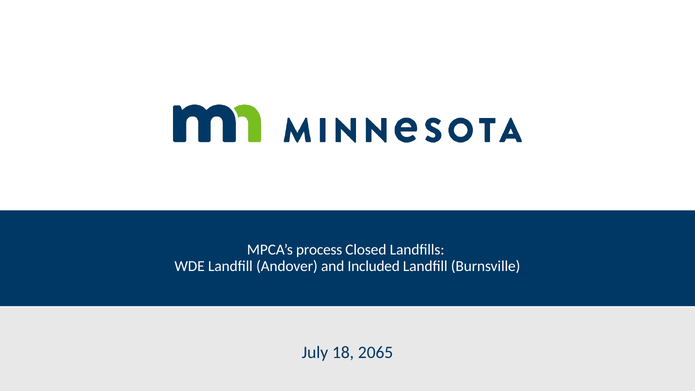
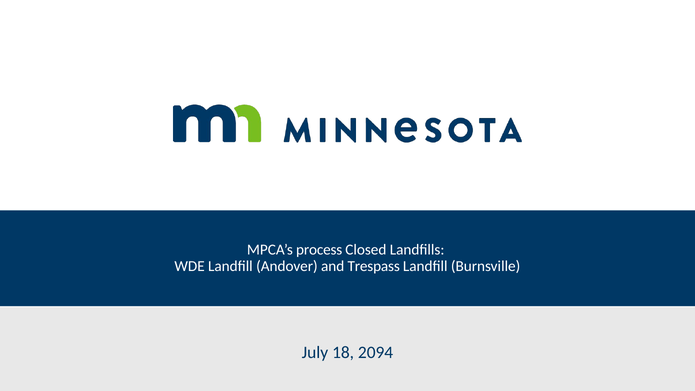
Included: Included -> Trespass (374, 266)
2065: 2065 -> 2094 (376, 352)
